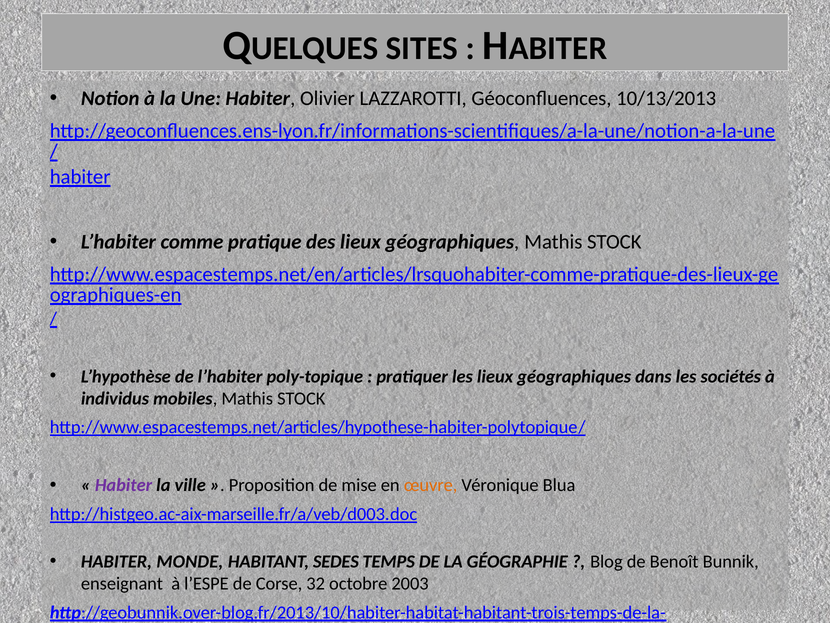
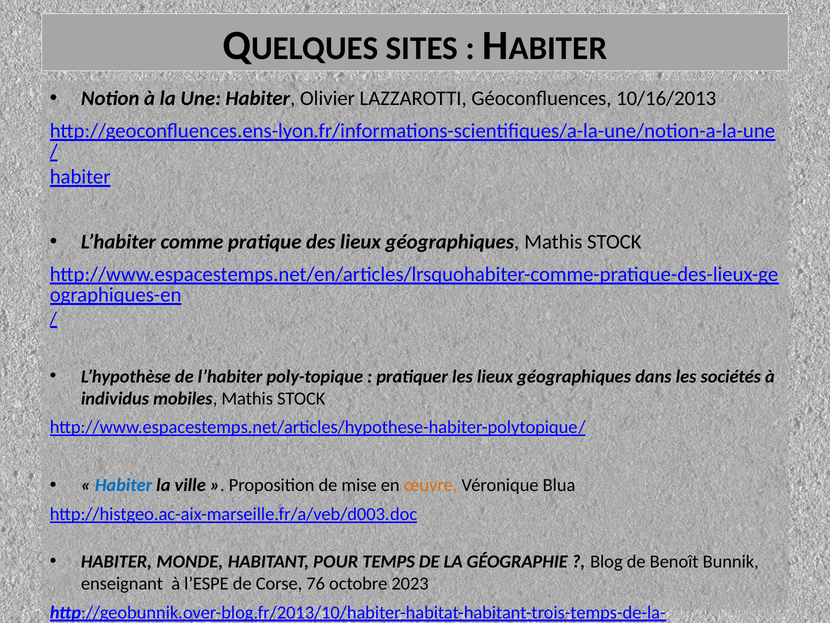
10/13/2013: 10/13/2013 -> 10/16/2013 (666, 98)
Habiter colour: purple -> blue (124, 485)
SEDES: SEDES -> POUR (336, 561)
32: 32 -> 76 (316, 583)
2003: 2003 -> 2023 (410, 583)
